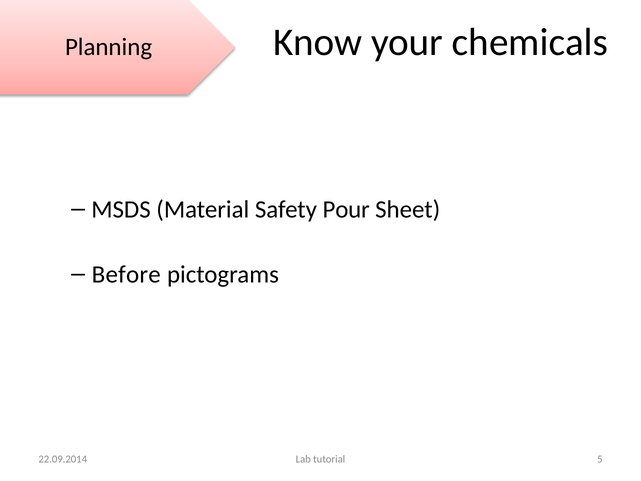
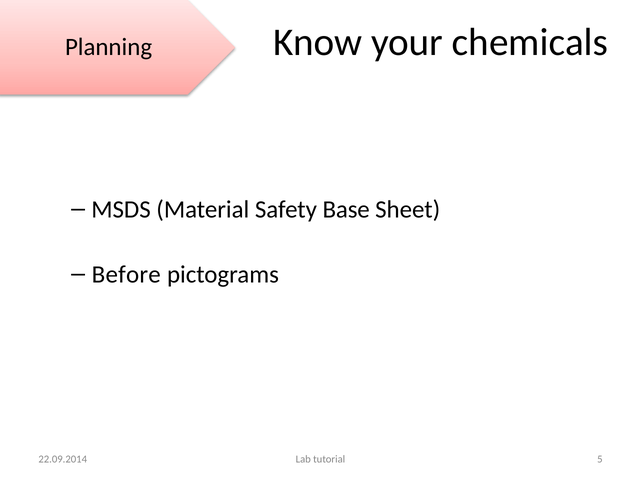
Pour: Pour -> Base (346, 209)
